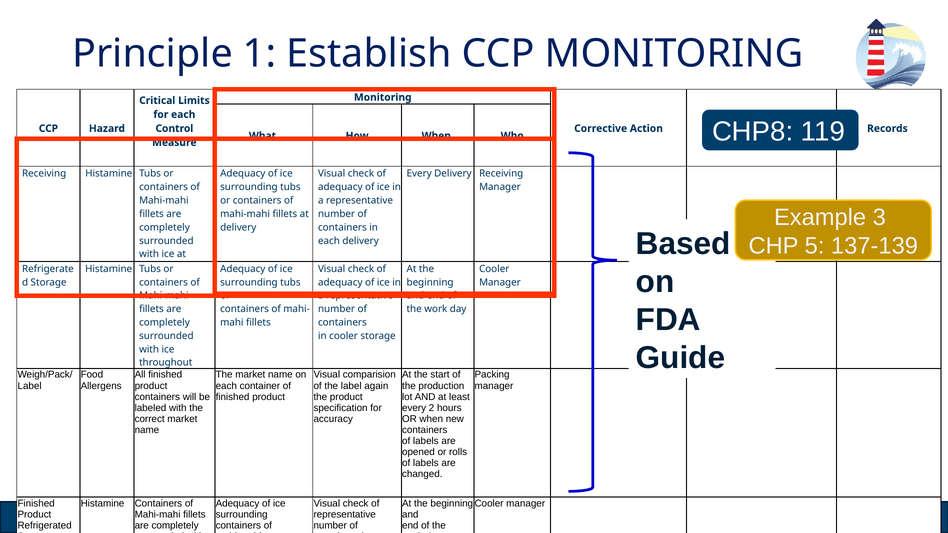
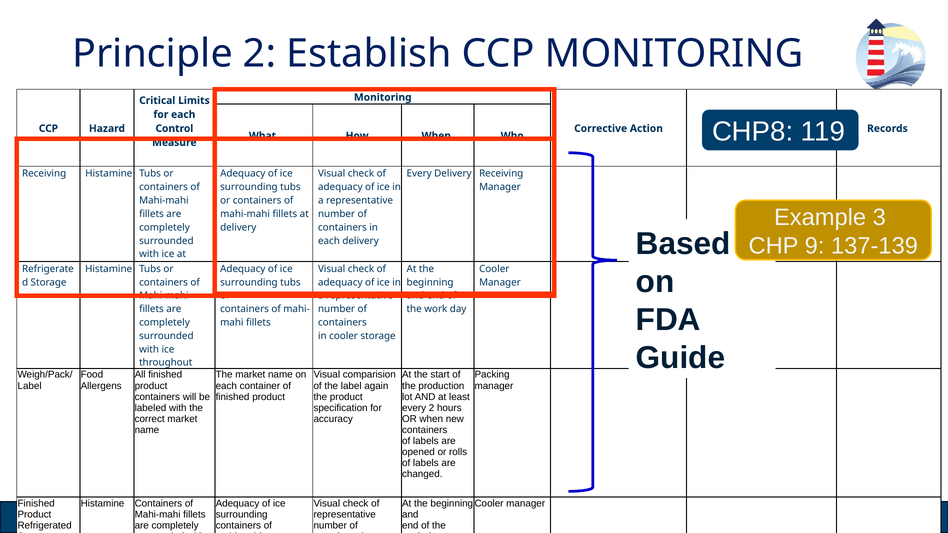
Principle 1: 1 -> 2 (260, 54)
5: 5 -> 9 (815, 246)
